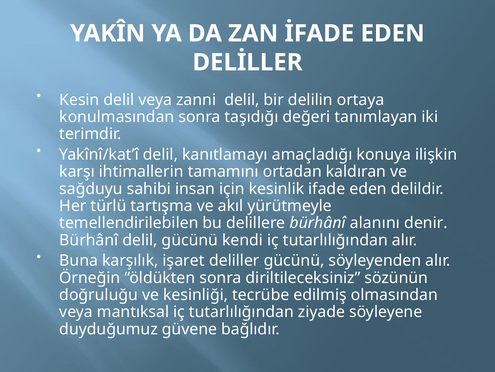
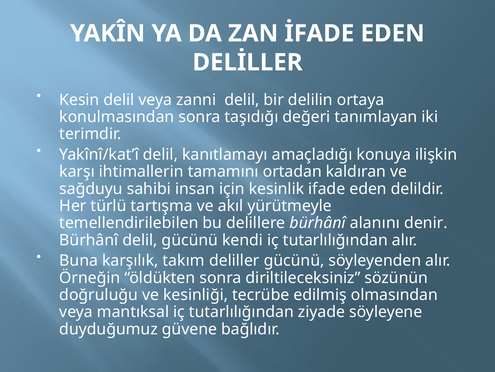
işaret: işaret -> takım (184, 260)
